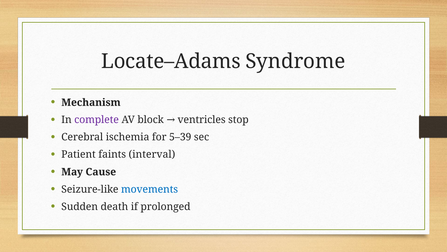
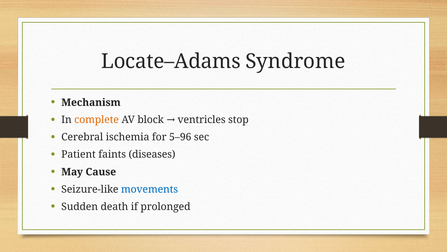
complete colour: purple -> orange (97, 120)
5–39: 5–39 -> 5–96 (180, 137)
interval: interval -> diseases (152, 154)
